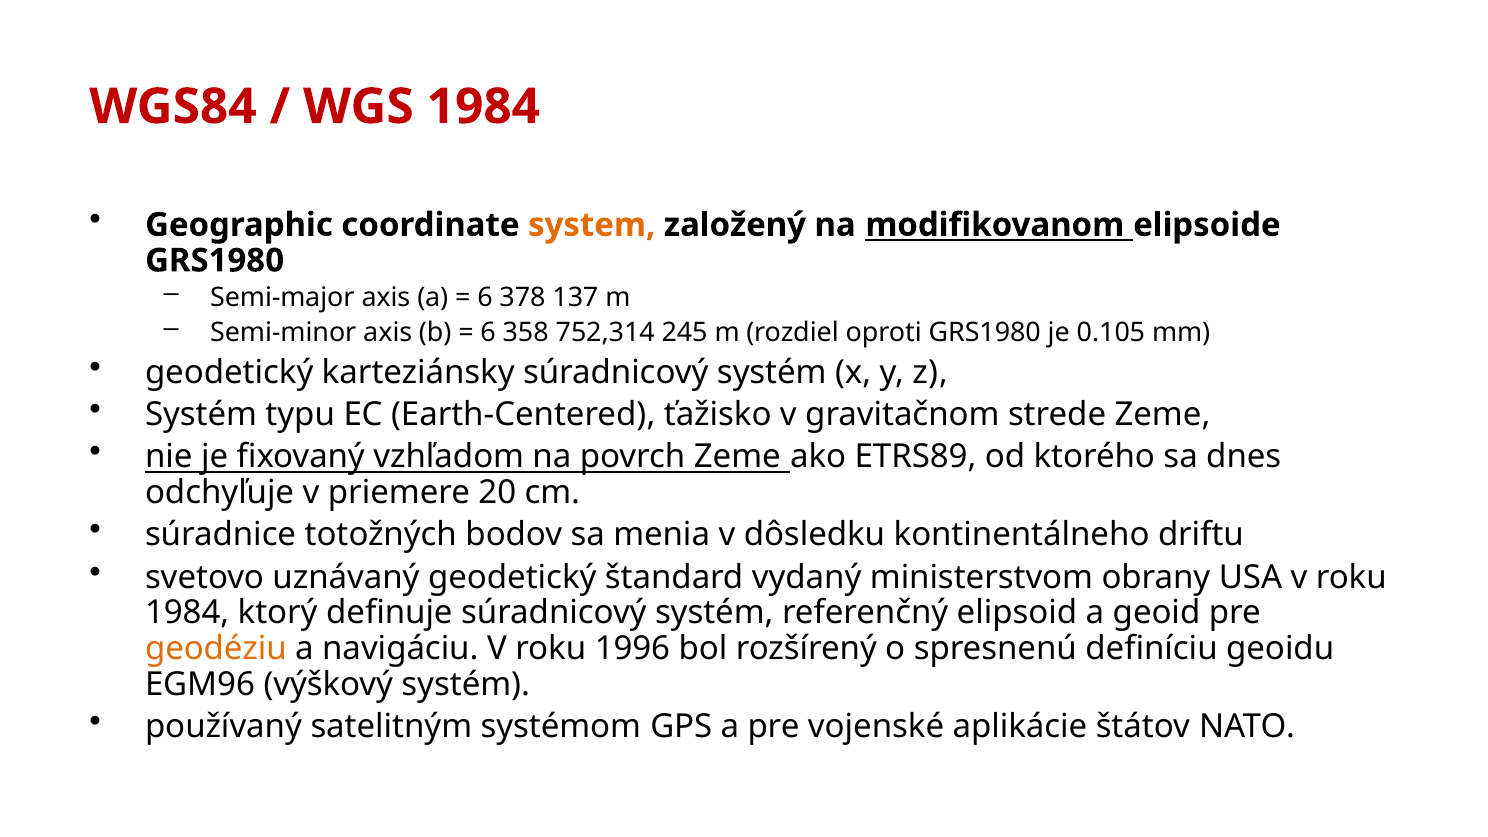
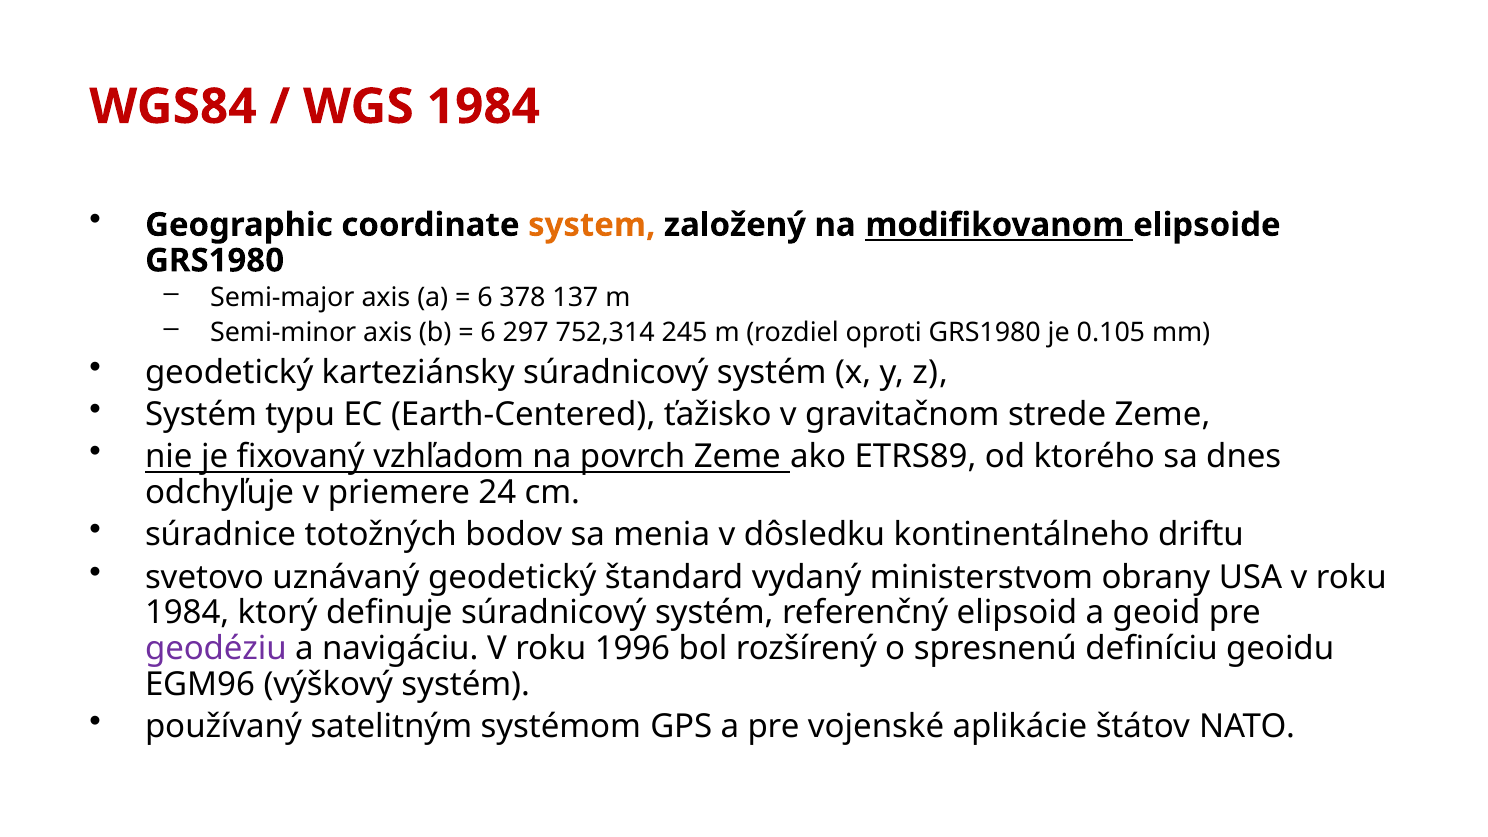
358: 358 -> 297 (526, 332)
20: 20 -> 24 (497, 493)
geodéziu colour: orange -> purple (216, 649)
